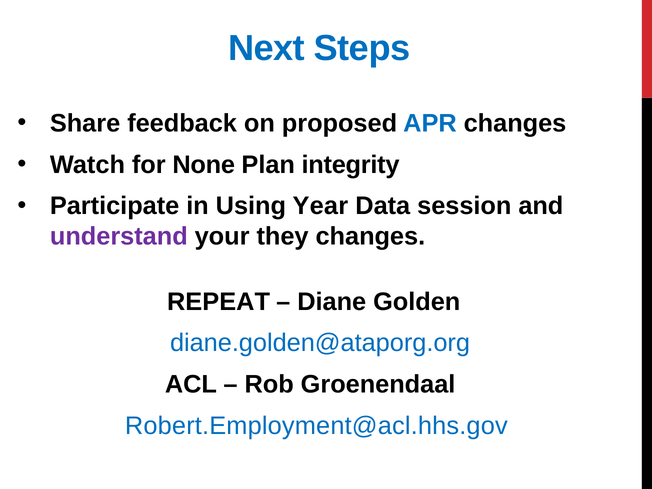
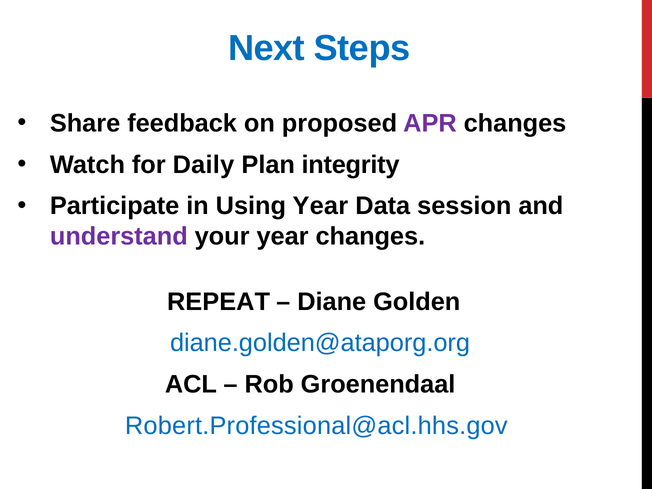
APR colour: blue -> purple (430, 123)
None: None -> Daily (203, 165)
your they: they -> year (283, 237)
Robert.Employment@acl.hhs.gov: Robert.Employment@acl.hhs.gov -> Robert.Professional@acl.hhs.gov (316, 426)
